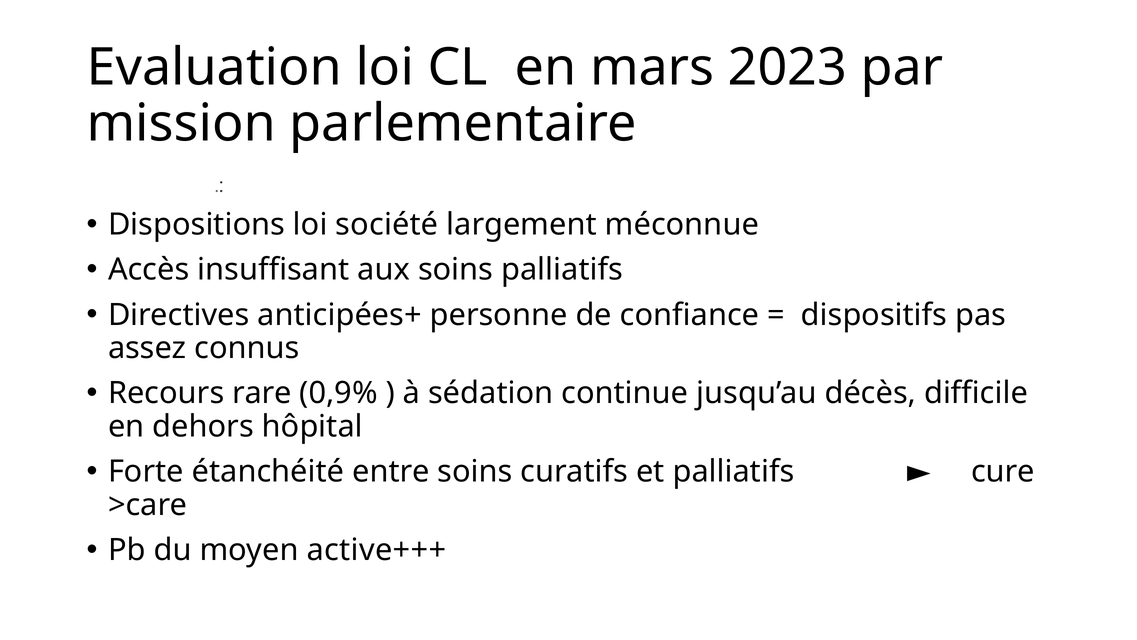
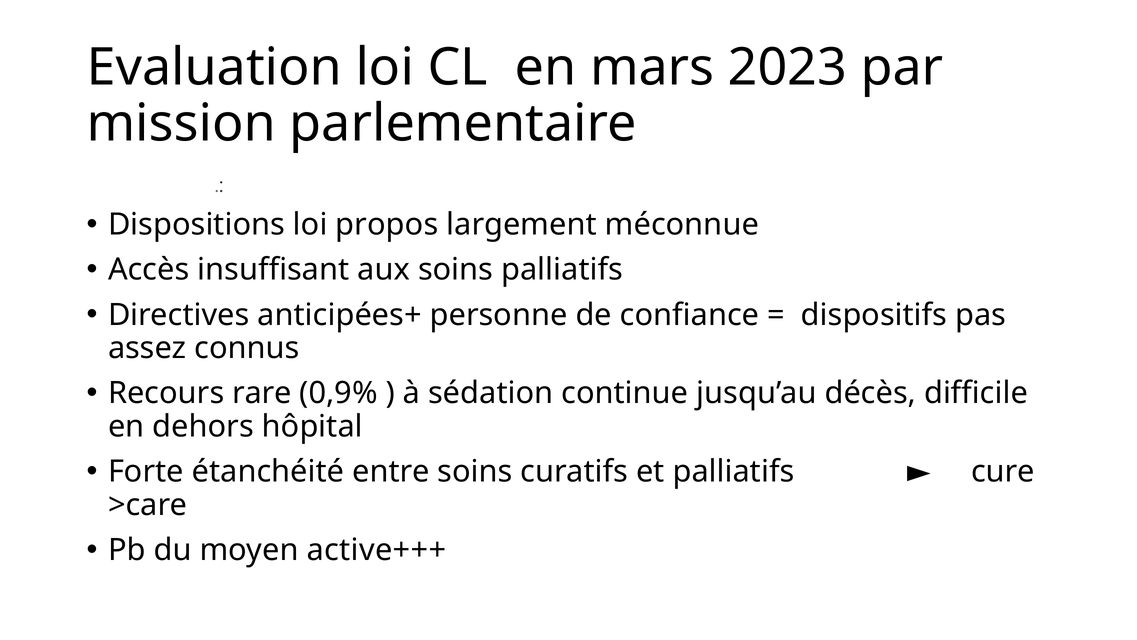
société: société -> propos (387, 225)
